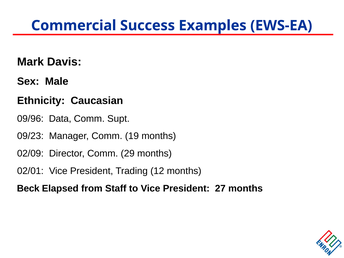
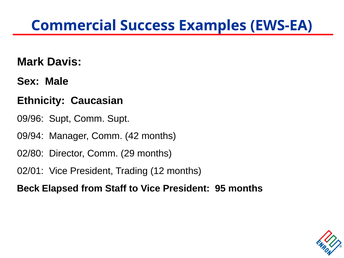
09/96 Data: Data -> Supt (60, 119)
09/23: 09/23 -> 09/94 (30, 136)
19: 19 -> 42 (132, 136)
02/09: 02/09 -> 02/80 (30, 154)
27: 27 -> 95 (220, 188)
